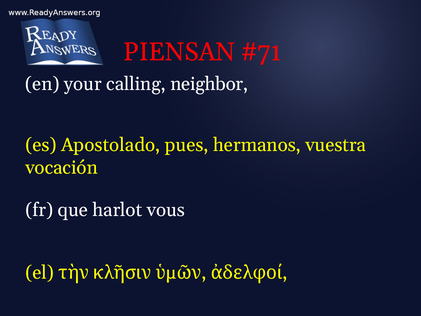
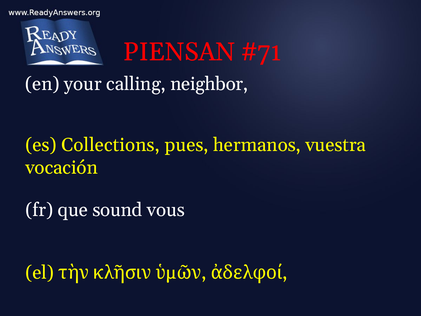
Apostolado: Apostolado -> Collections (111, 145)
harlot: harlot -> sound (117, 210)
